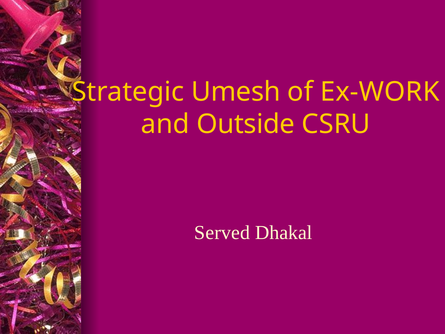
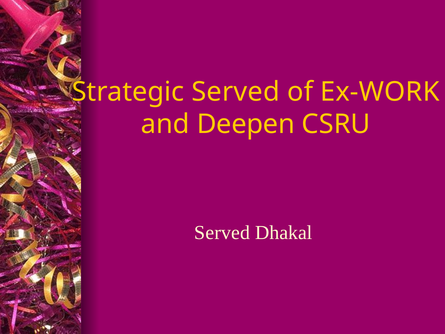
Strategic Umesh: Umesh -> Served (236, 92)
Outside: Outside -> Deepen (246, 124)
